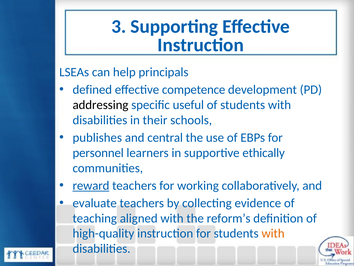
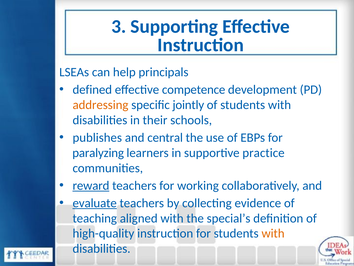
addressing colour: black -> orange (100, 105)
useful: useful -> jointly (188, 105)
personnel: personnel -> paralyzing (98, 153)
ethically: ethically -> practice (264, 153)
evaluate underline: none -> present (95, 203)
reform’s: reform’s -> special’s (229, 218)
